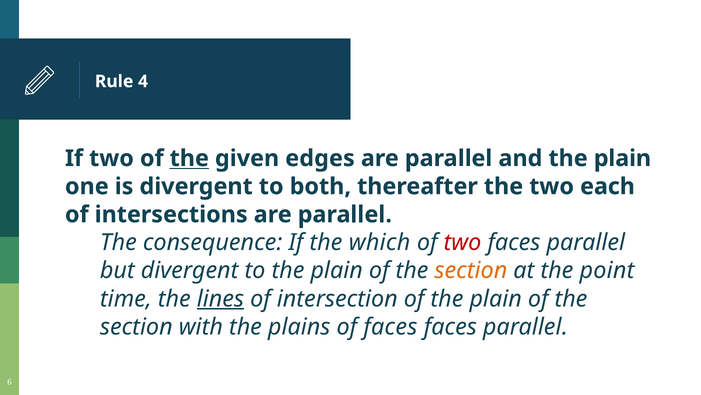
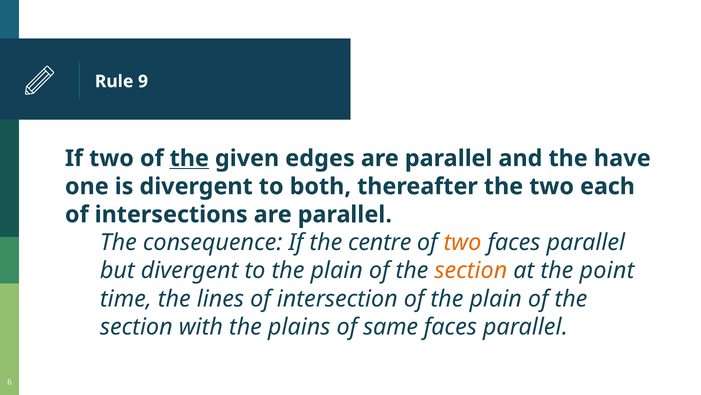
4: 4 -> 9 (143, 81)
and the plain: plain -> have (622, 158)
which: which -> centre (380, 242)
two colour: red -> orange (463, 242)
lines underline: present -> none (220, 298)
of faces: faces -> same (391, 326)
